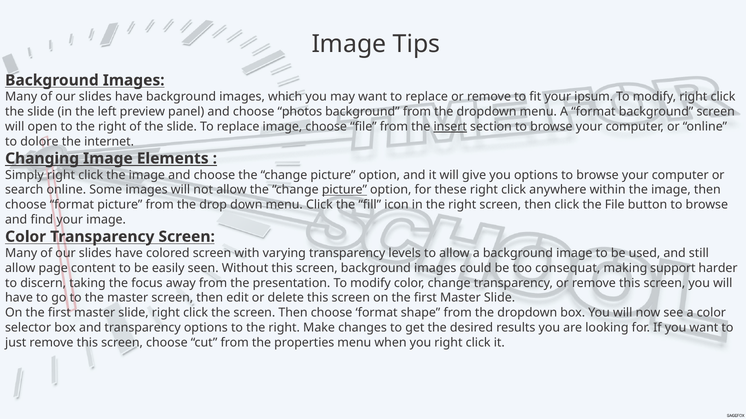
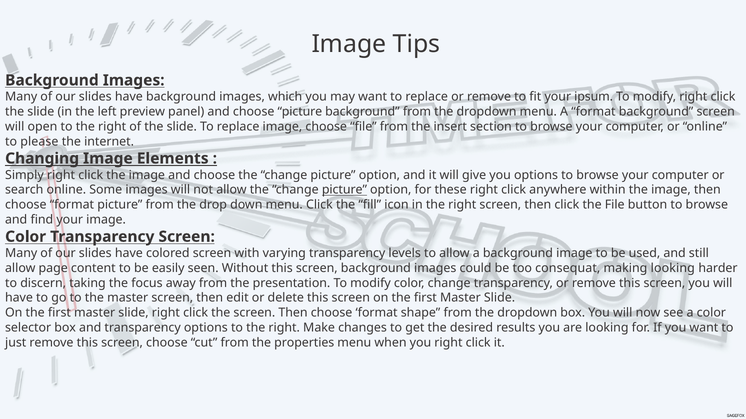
choose photos: photos -> picture (300, 112)
insert underline: present -> none (450, 127)
dolore: dolore -> please (39, 142)
making support: support -> looking (673, 268)
